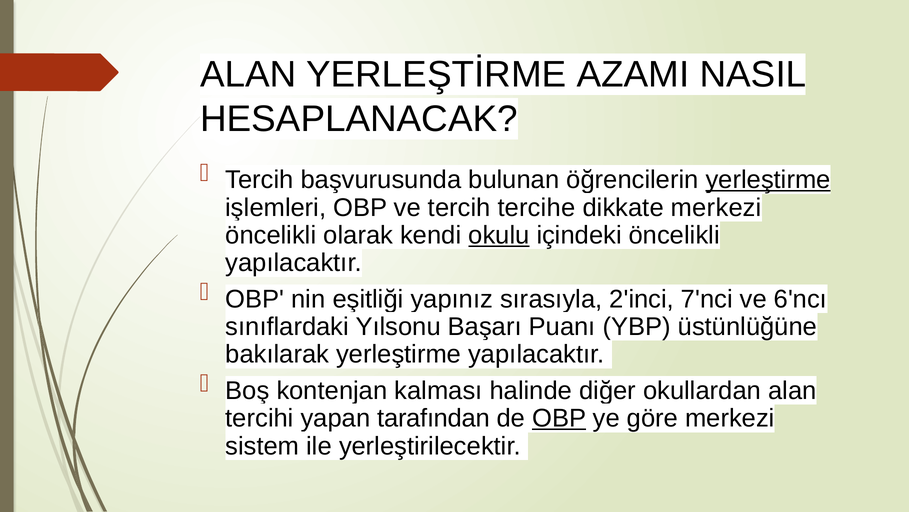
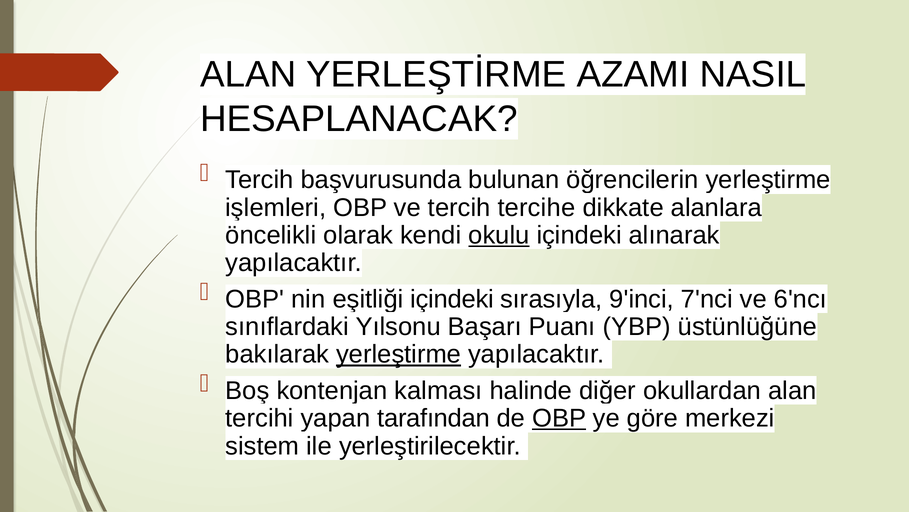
yerleştirme underline: present -> none (768, 180)
dikkate merkezi: merkezi -> alanlara (716, 207)
içindeki öncelikli: öncelikli -> alınarak (674, 235)
eşitliği yapınız: yapınız -> içindeki (452, 299)
2'inci: 2'inci -> 9'inci (642, 299)
yerleştirme underline: none -> present (399, 354)
